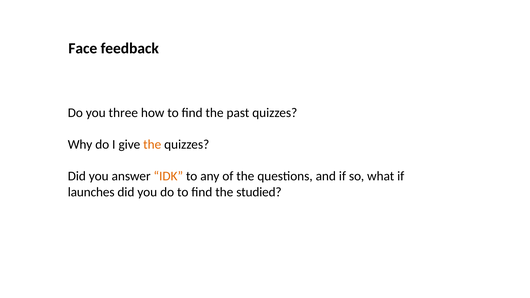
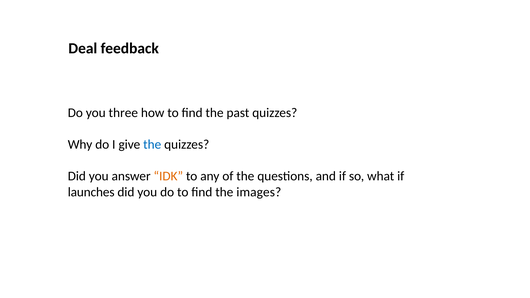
Face: Face -> Deal (83, 48)
the colour: orange -> blue (152, 145)
studied: studied -> images (259, 192)
